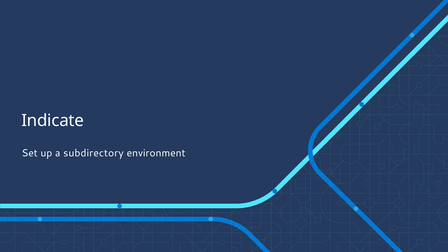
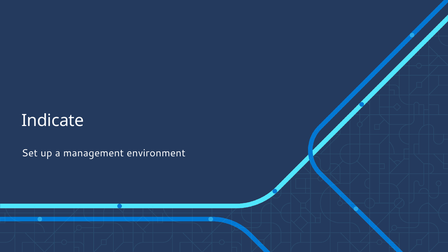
subdirectory: subdirectory -> management (94, 153)
